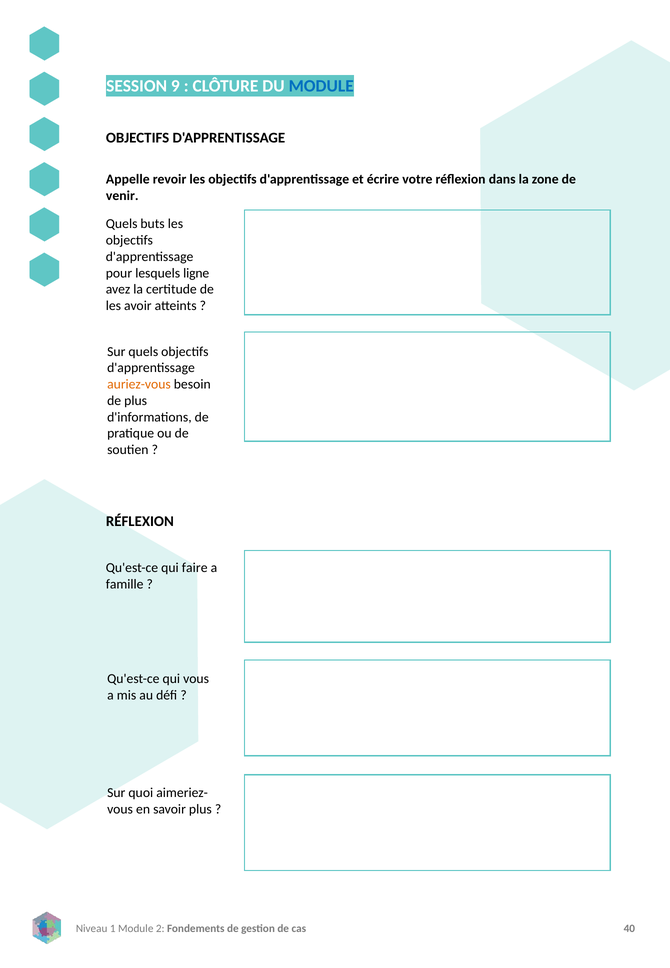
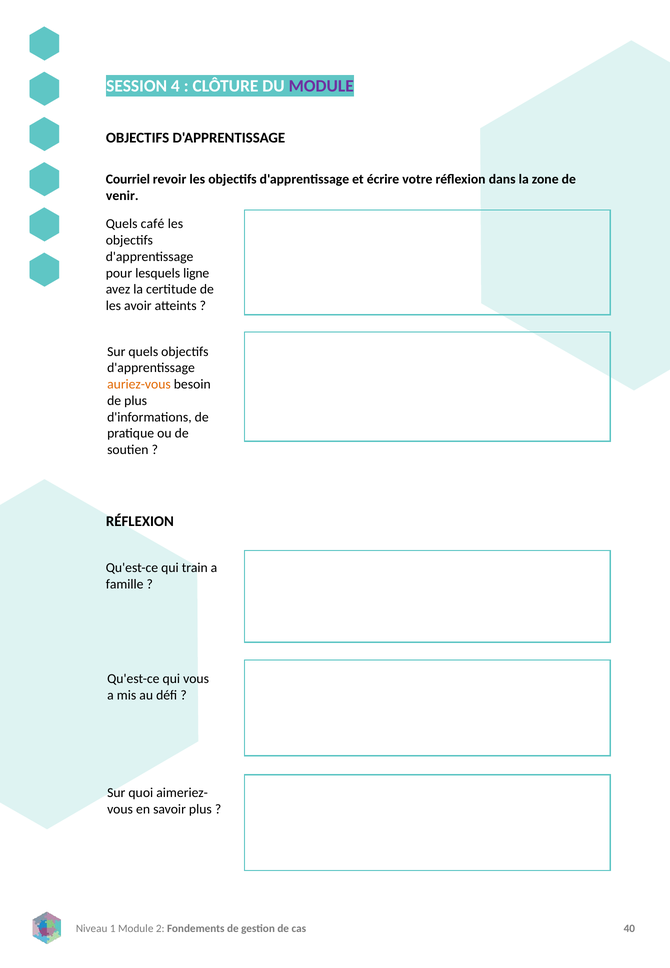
9: 9 -> 4 (175, 86)
MODULE colour: blue -> purple (321, 86)
Appelle: Appelle -> Courriel (128, 179)
buts: buts -> café (152, 224)
faire: faire -> train (195, 568)
